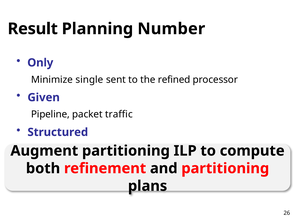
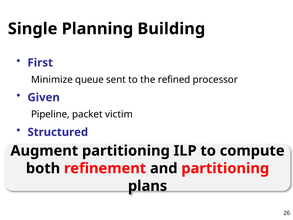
Result: Result -> Single (33, 29)
Number: Number -> Building (171, 29)
Only: Only -> First (40, 63)
single: single -> queue (89, 80)
traffic: traffic -> victim (119, 114)
